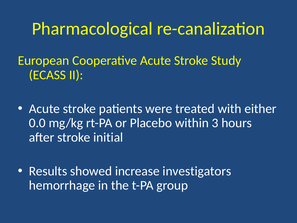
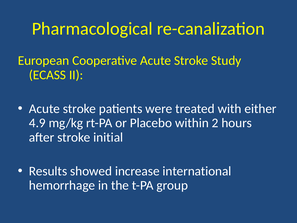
0.0: 0.0 -> 4.9 (37, 123)
3: 3 -> 2 (215, 123)
investigators: investigators -> international (197, 171)
